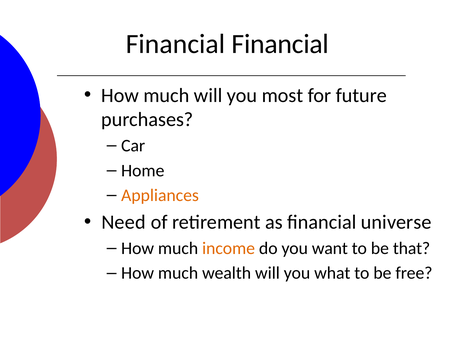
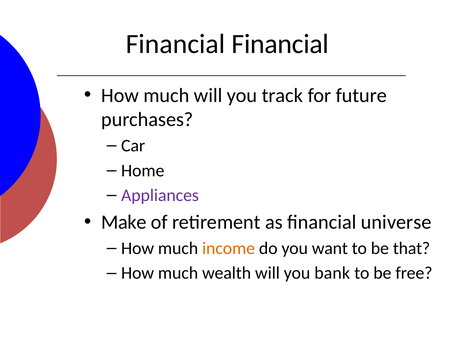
most: most -> track (282, 95)
Appliances colour: orange -> purple (160, 195)
Need: Need -> Make (124, 222)
what: what -> bank (332, 273)
